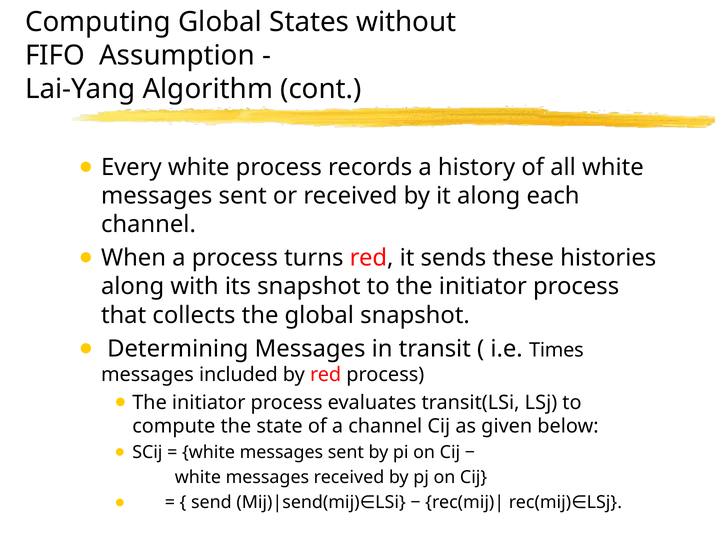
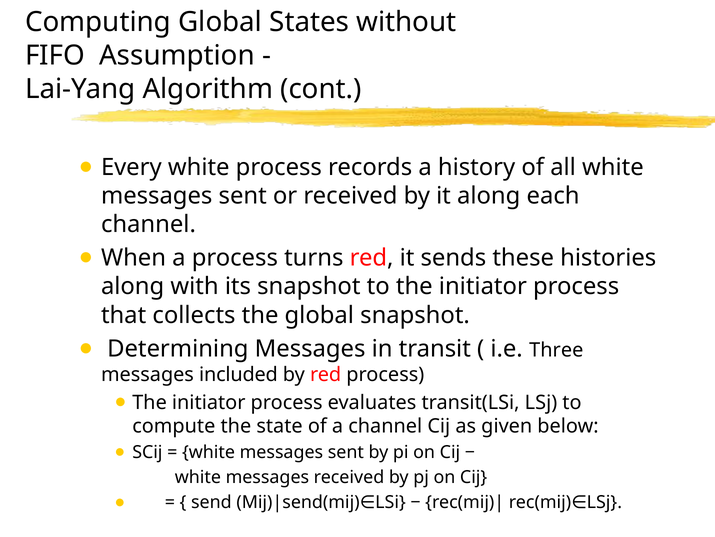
Times: Times -> Three (556, 349)
